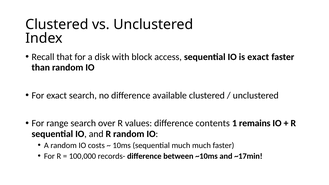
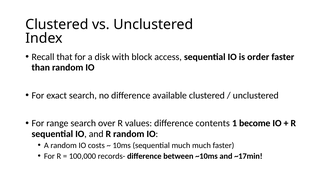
is exact: exact -> order (258, 57)
remains: remains -> become (255, 123)
